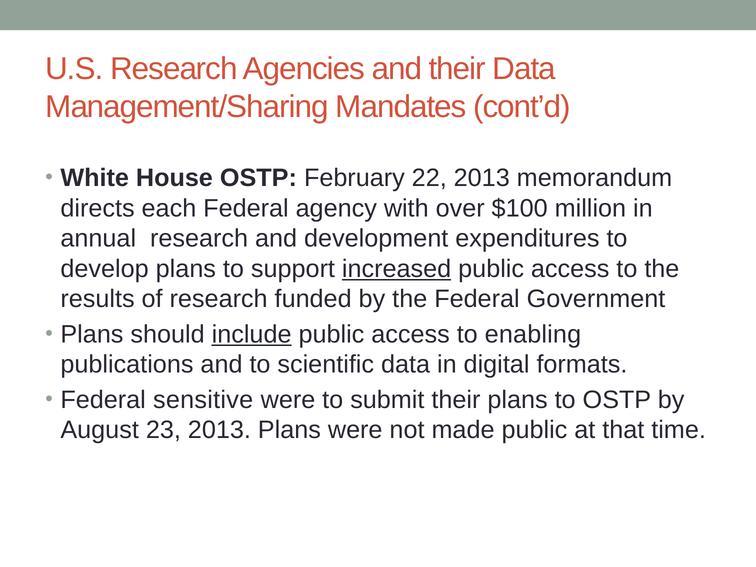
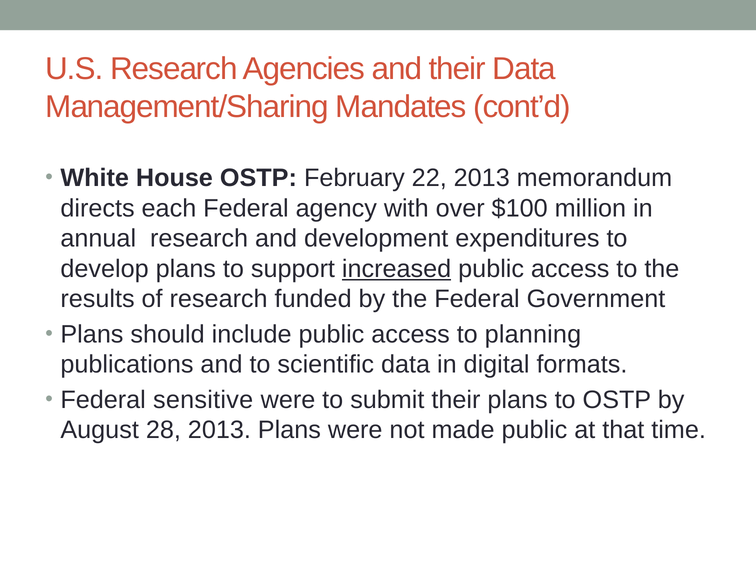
include underline: present -> none (252, 334)
enabling: enabling -> planning (533, 334)
23: 23 -> 28 (163, 430)
